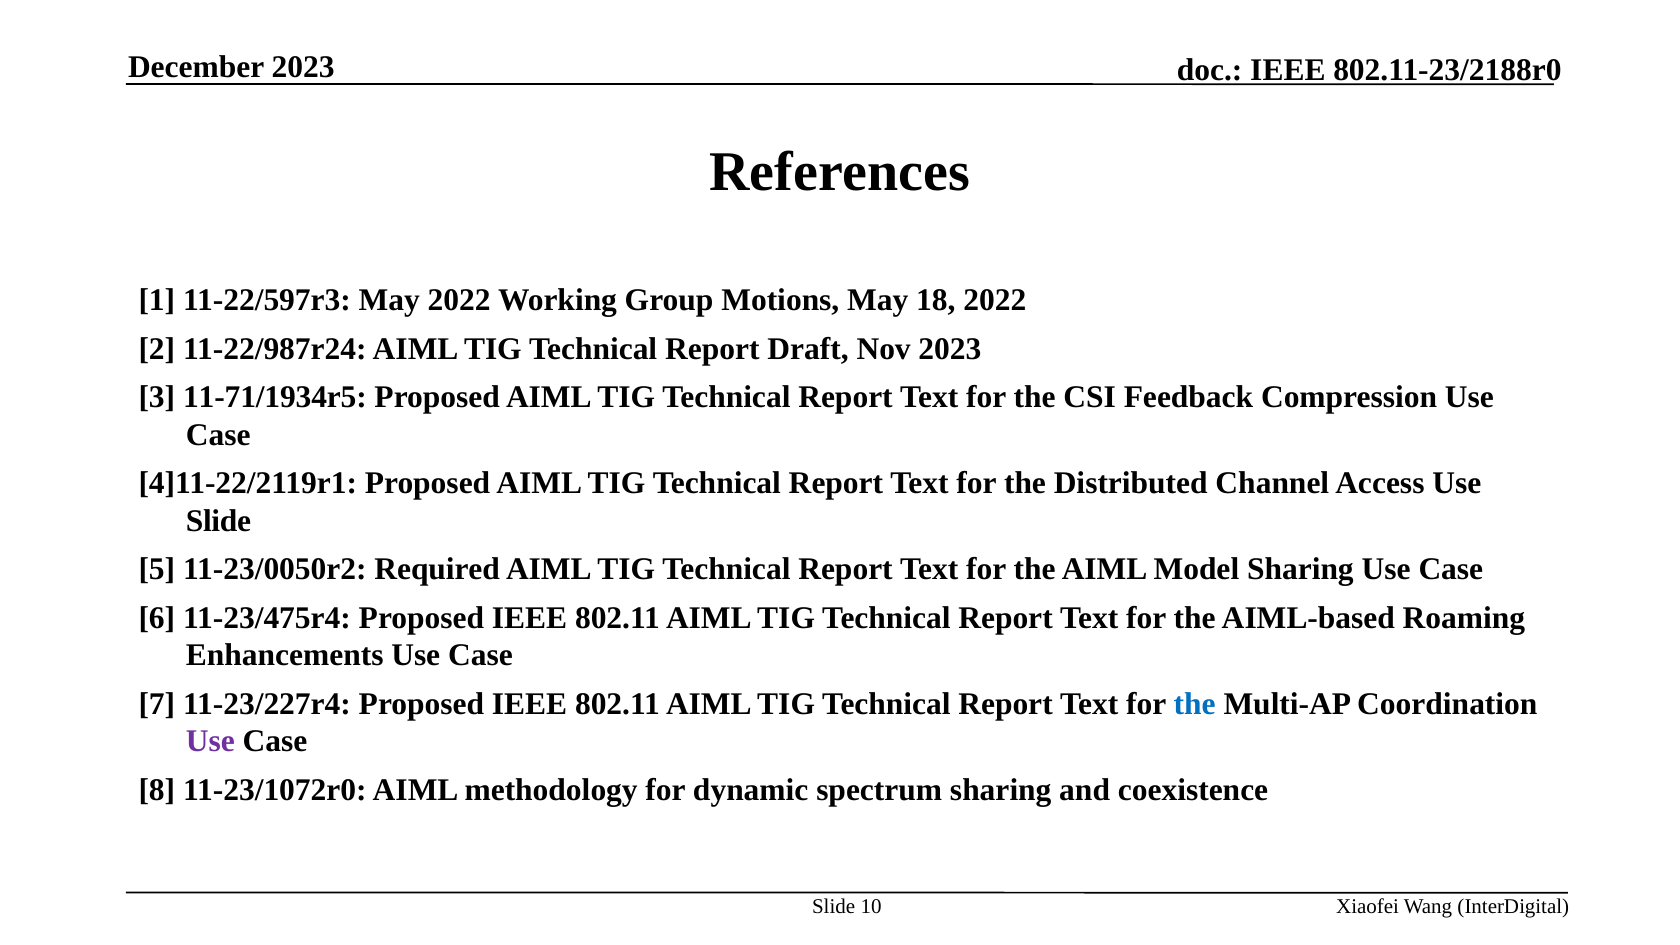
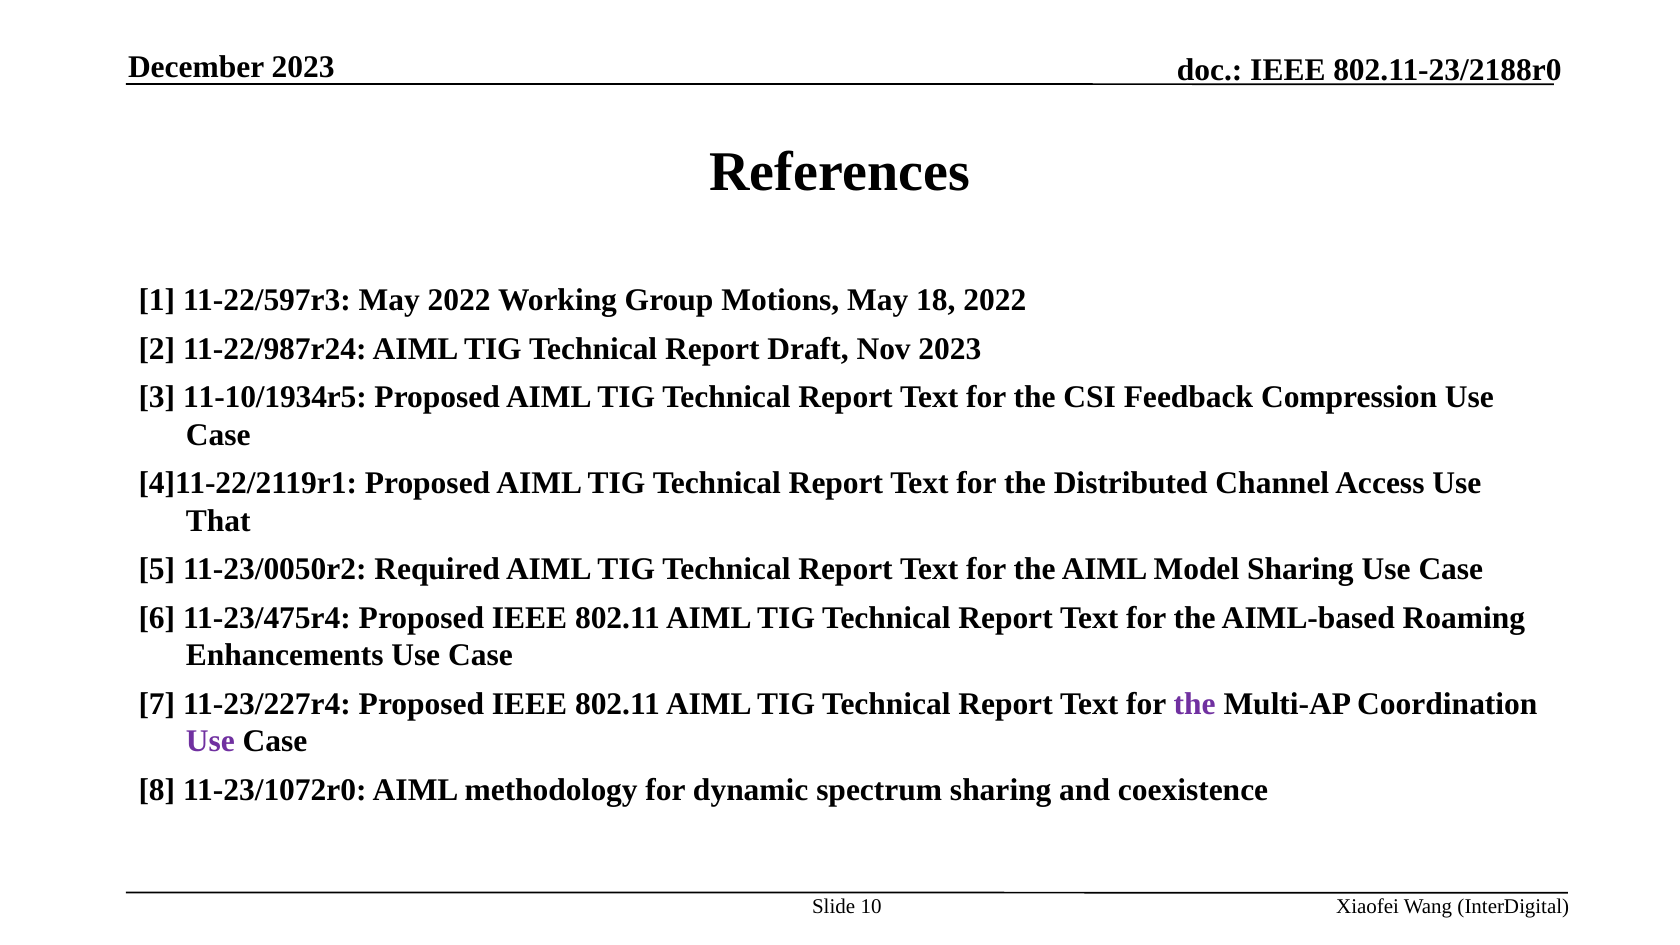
11-71/1934r5: 11-71/1934r5 -> 11-10/1934r5 (275, 397)
Slide: Slide -> That (218, 521)
the colour: blue -> purple (1195, 704)
